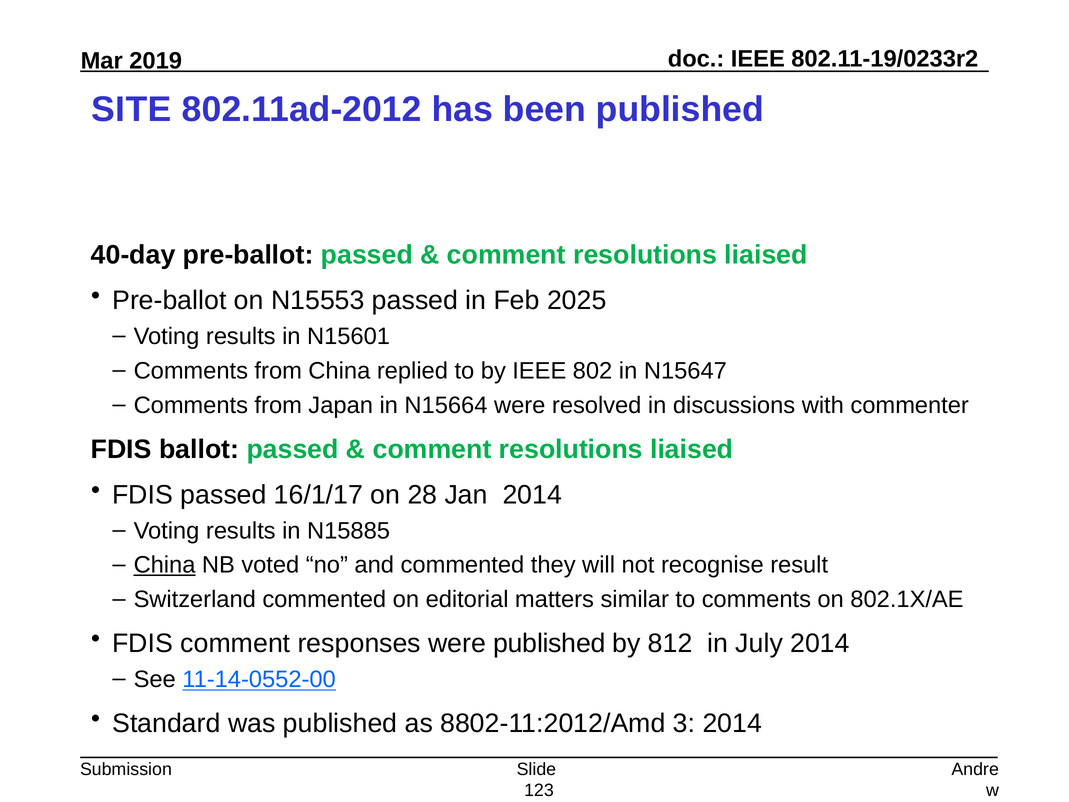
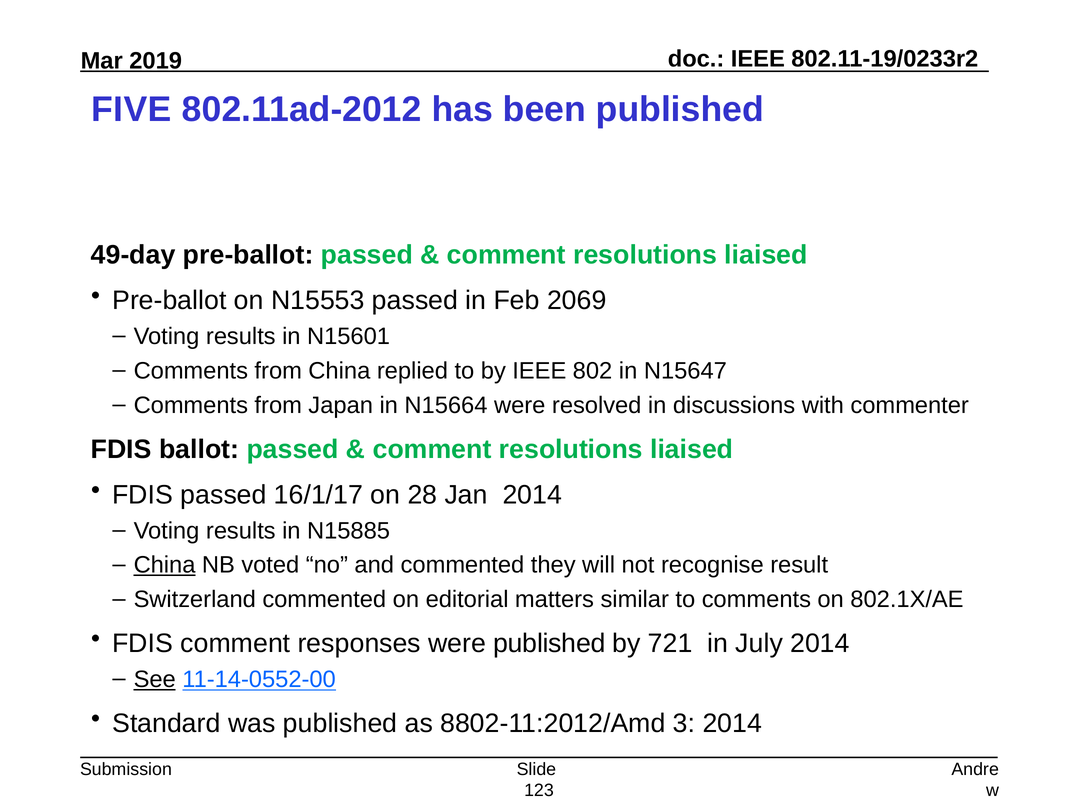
SITE: SITE -> FIVE (131, 109)
40-day: 40-day -> 49-day (133, 255)
2025: 2025 -> 2069 (577, 300)
812: 812 -> 721 (670, 643)
See underline: none -> present (155, 679)
